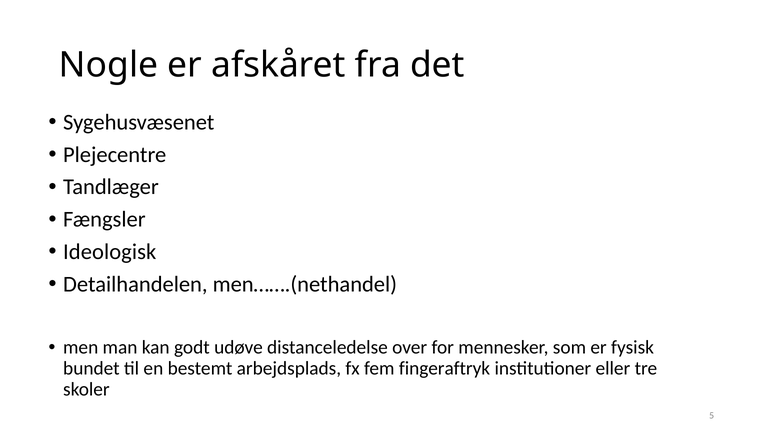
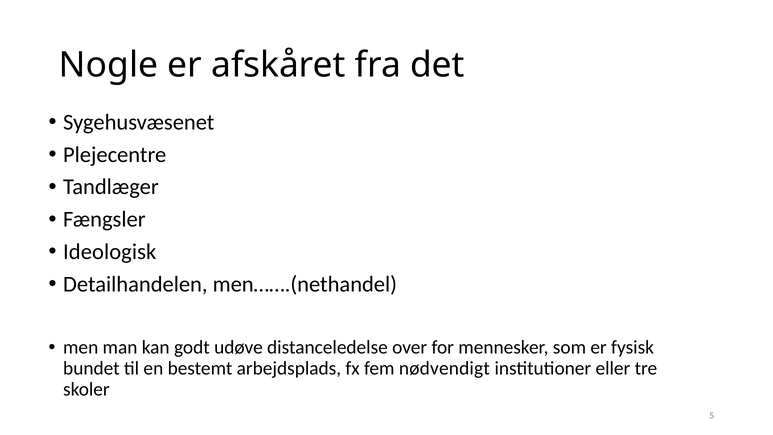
fingeraftryk: fingeraftryk -> nødvendigt (444, 368)
